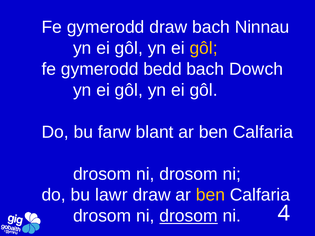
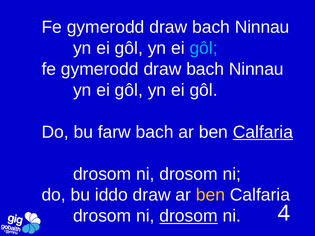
gôl colour: yellow -> light blue (204, 48)
bedd: bedd -> draw (162, 69)
Dowch: Dowch -> Ninnau (256, 69)
farw blant: blant -> bach (155, 132)
Calfaria underline: none -> present (263, 132)
lawr: lawr -> iddo (111, 195)
